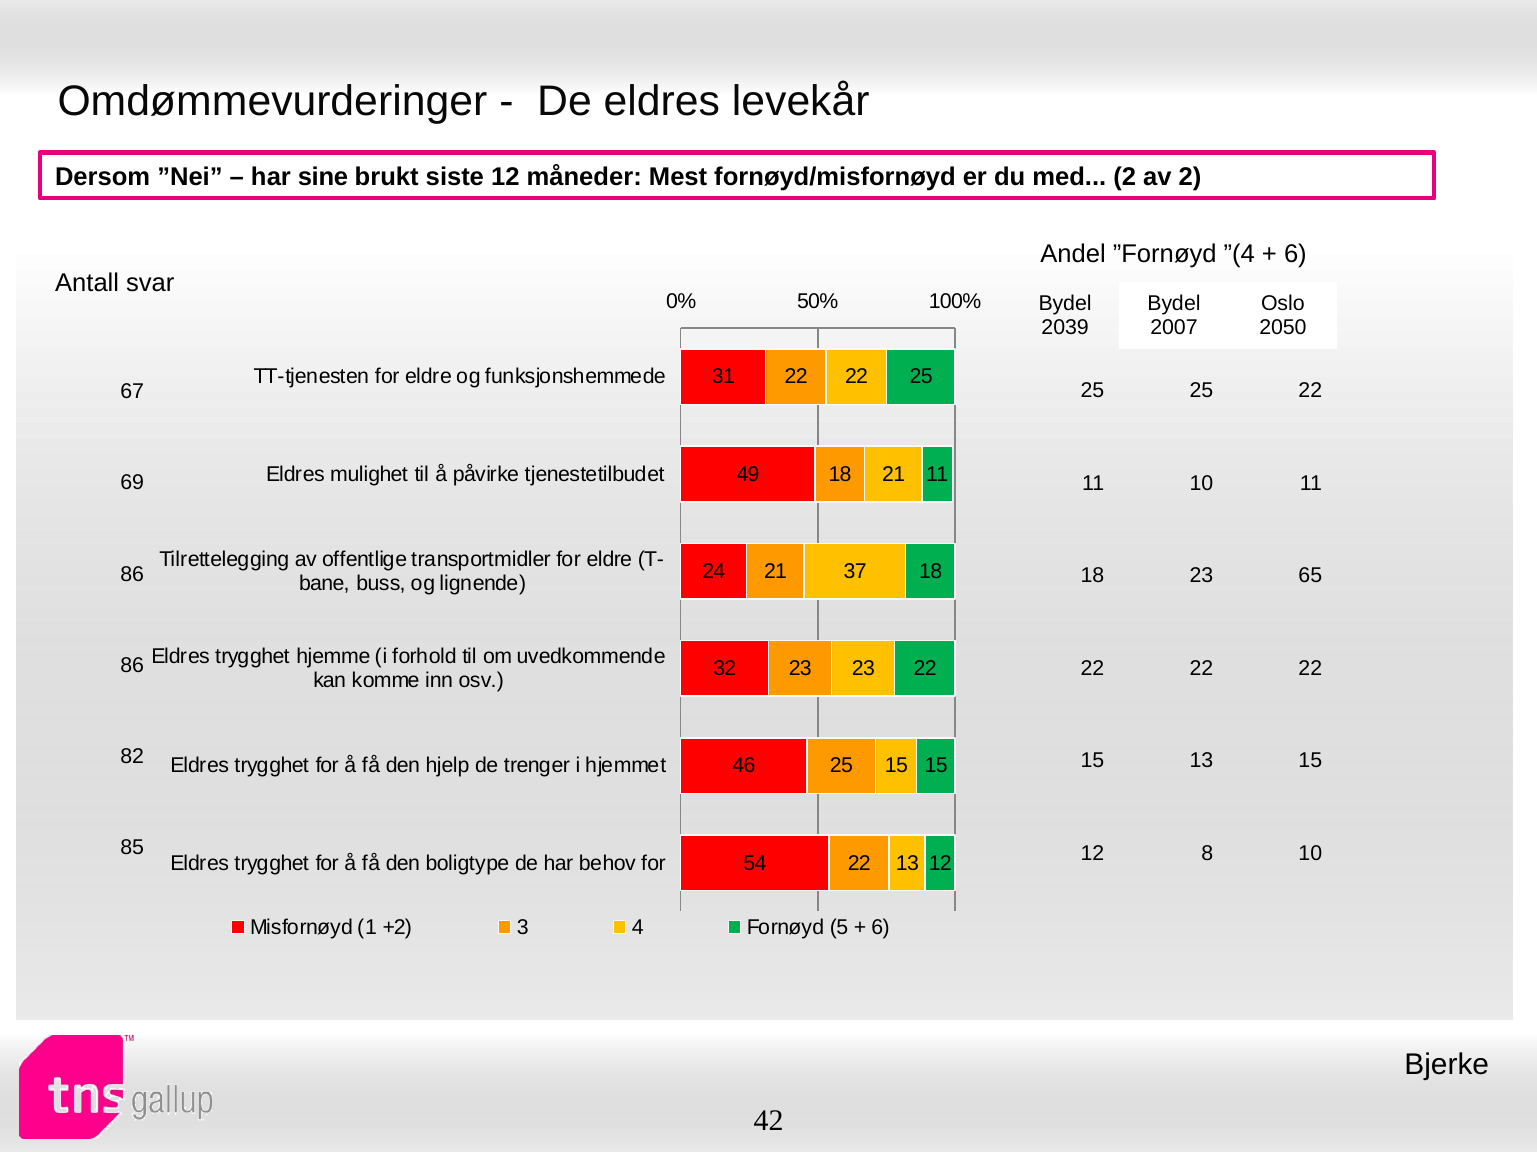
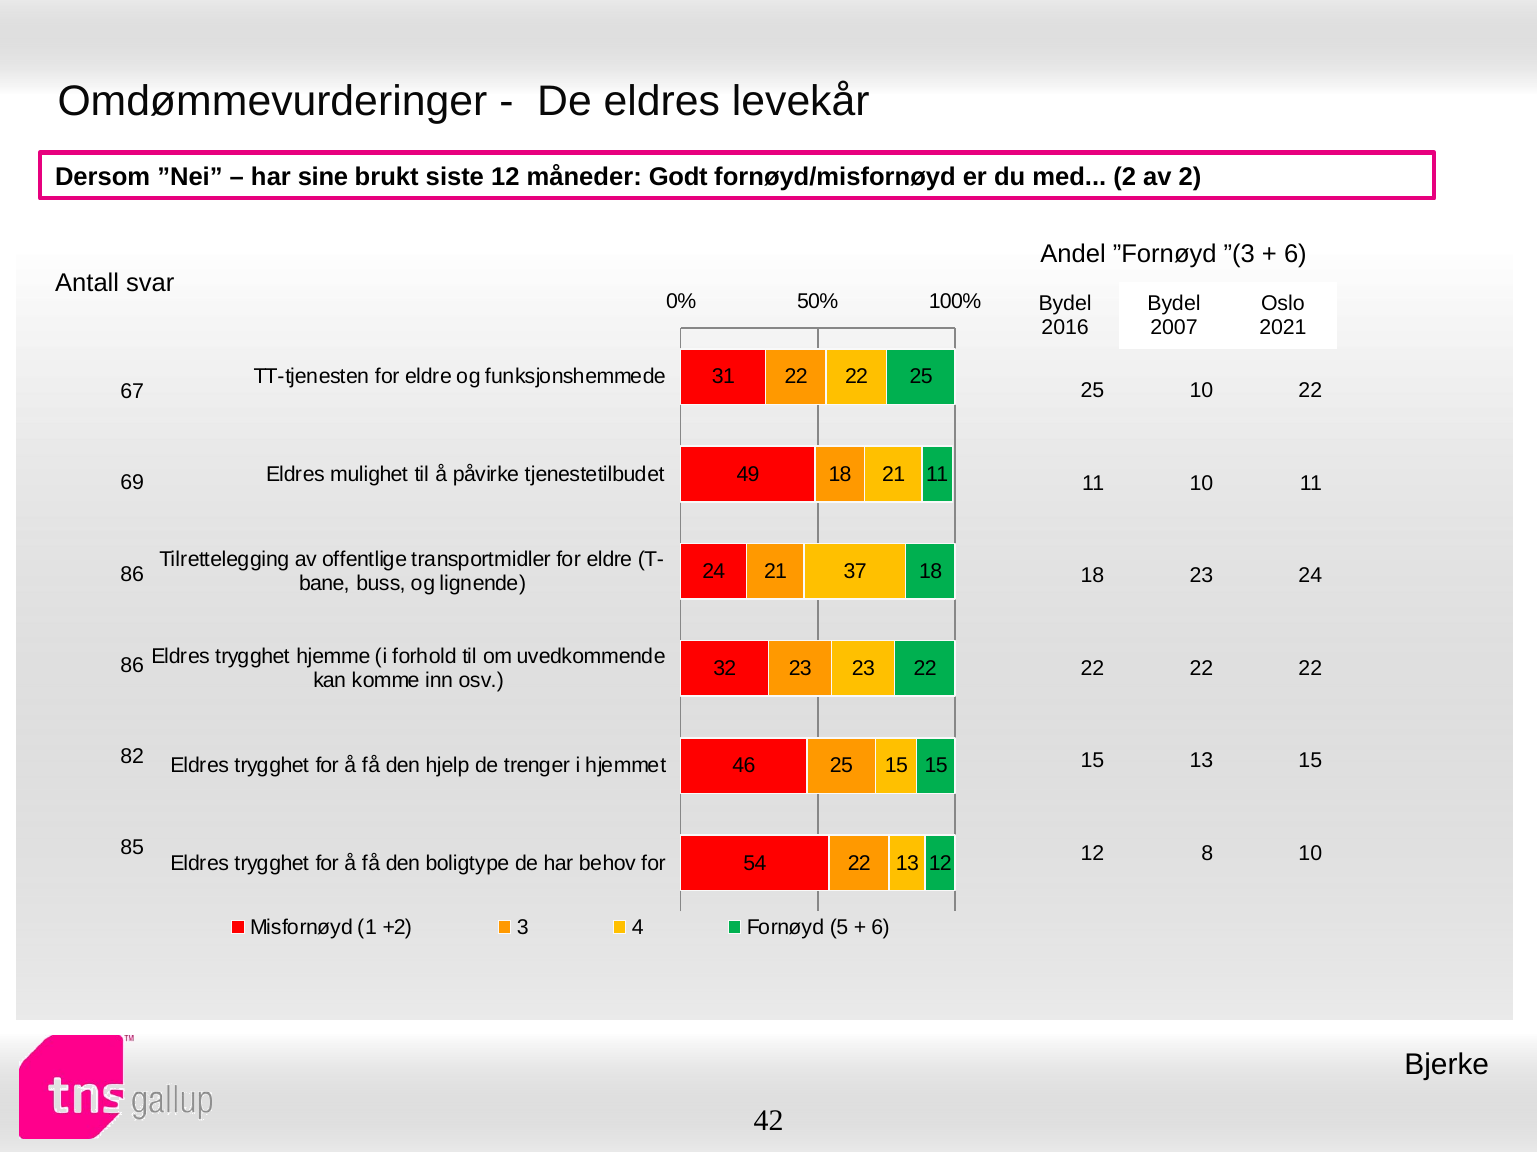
Mest: Mest -> Godt (678, 177)
”(4: ”(4 -> ”(3 (1239, 254)
2039: 2039 -> 2016 (1065, 328)
2050: 2050 -> 2021 (1283, 328)
25 25: 25 -> 10 (1201, 391)
23 65: 65 -> 24 (1310, 576)
